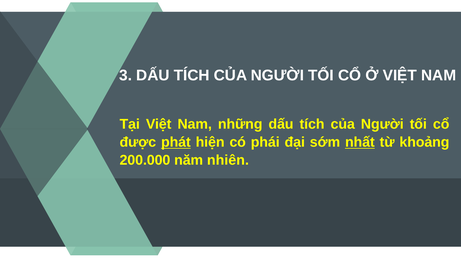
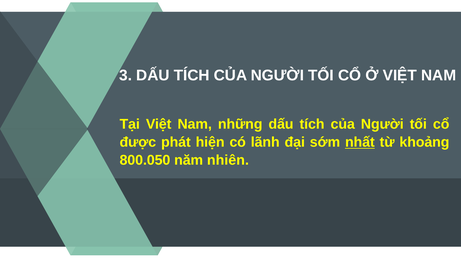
phát underline: present -> none (176, 142)
phái: phái -> lãnh (265, 142)
200.000: 200.000 -> 800.050 (145, 160)
